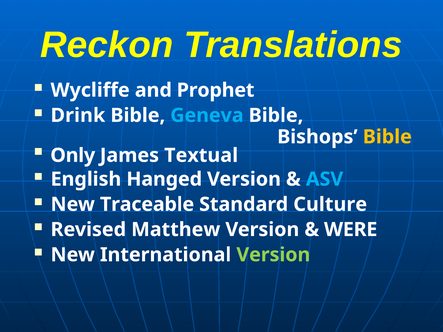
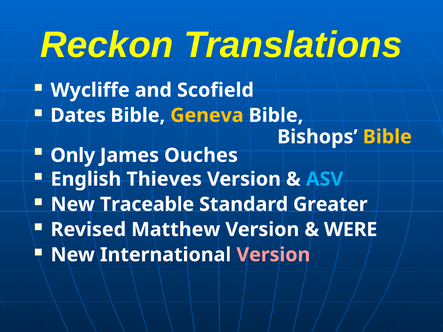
Prophet: Prophet -> Scofield (215, 90)
Drink: Drink -> Dates (78, 115)
Geneva colour: light blue -> yellow (207, 115)
Textual: Textual -> Ouches (201, 155)
Hanged: Hanged -> Thieves (164, 179)
Culture: Culture -> Greater (330, 205)
Version colour: light green -> pink (273, 255)
